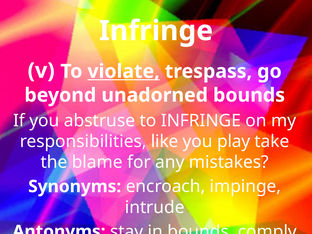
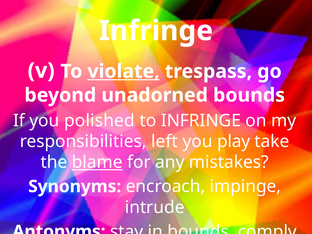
abstruse: abstruse -> polished (99, 121)
like: like -> left (165, 141)
blame underline: none -> present (97, 162)
